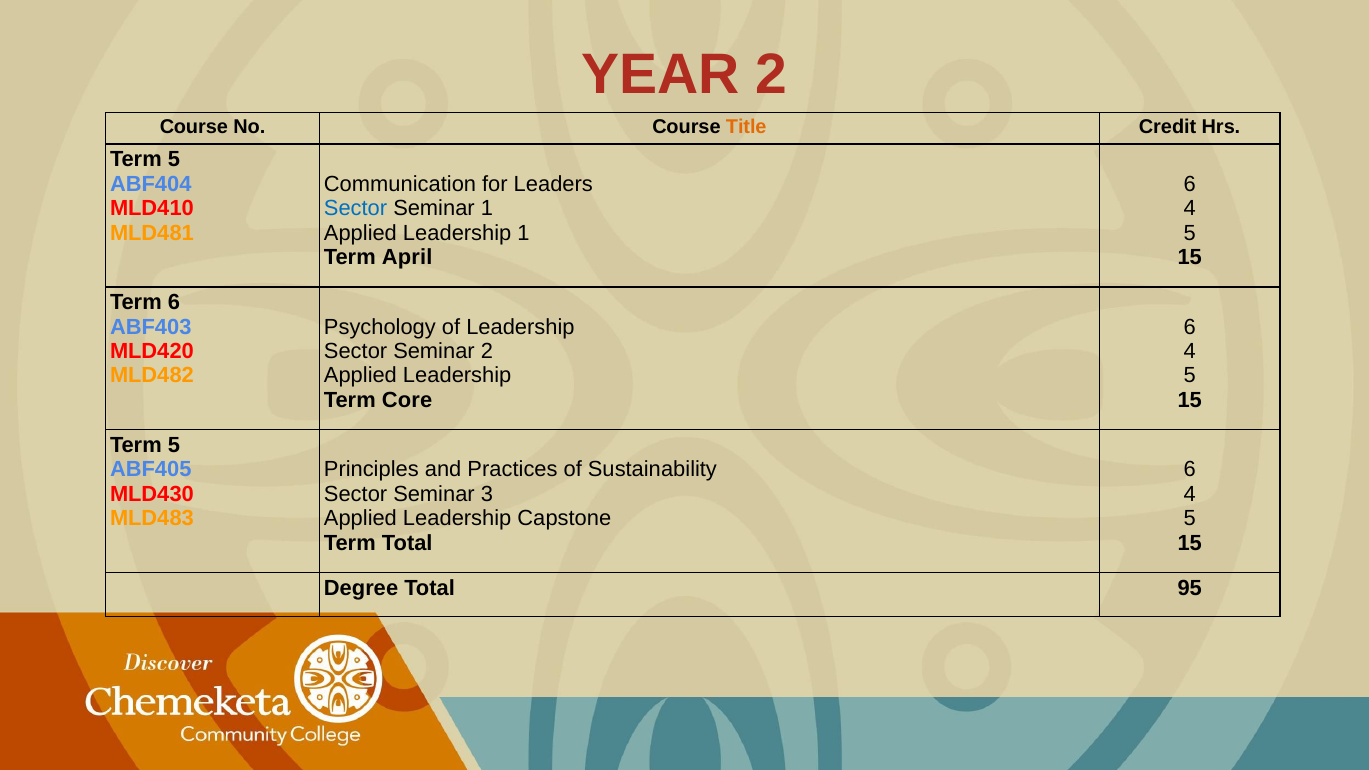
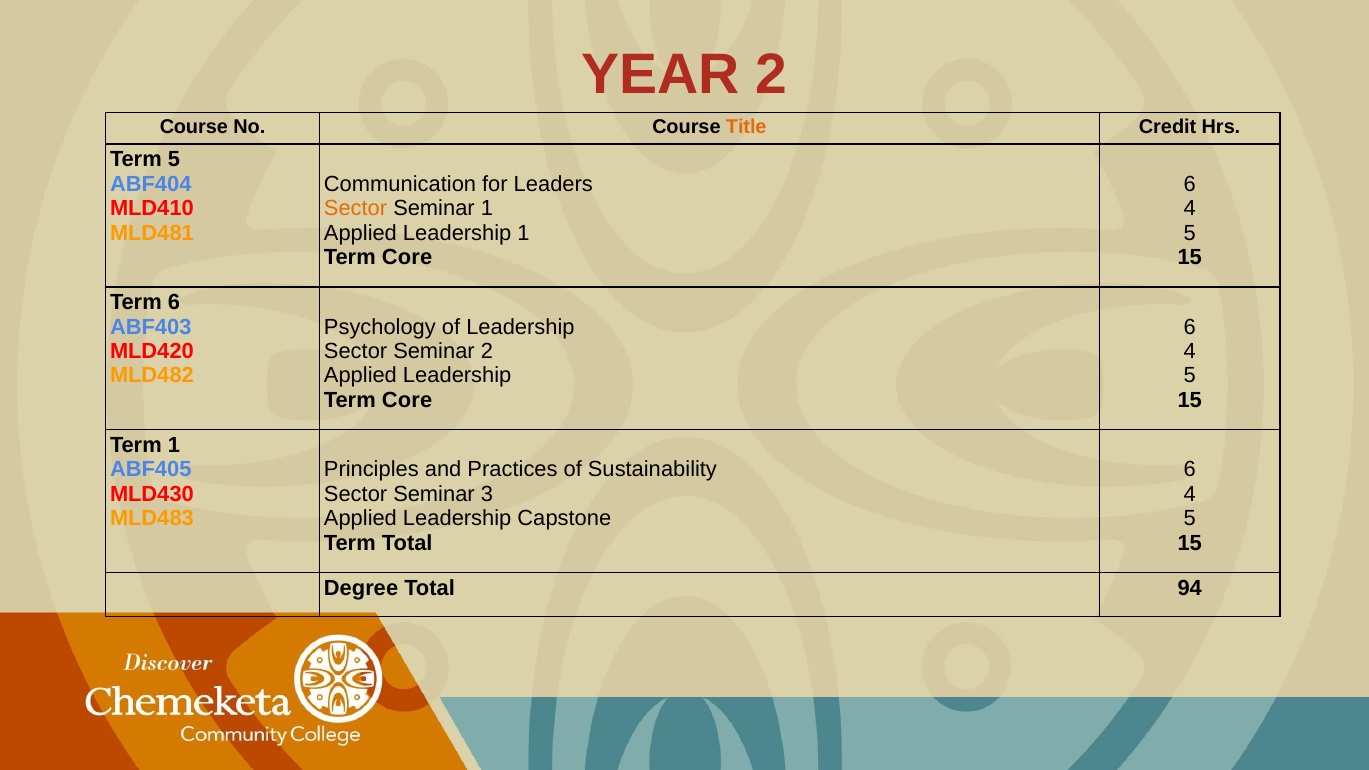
Sector colour: blue -> orange (356, 208)
April: April -> Core (407, 257)
5: 5 -> 1 (174, 445)
95: 95 -> 94 (1190, 588)
